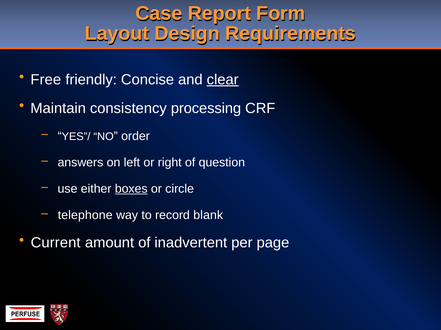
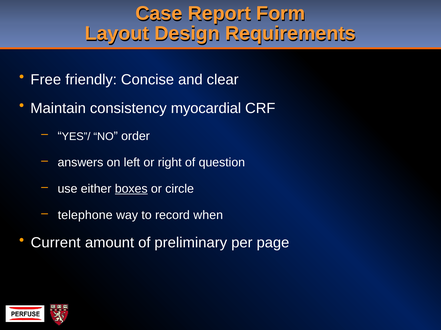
clear underline: present -> none (223, 80)
processing: processing -> myocardial (206, 109)
blank: blank -> when (208, 216)
inadvertent: inadvertent -> preliminary (191, 243)
